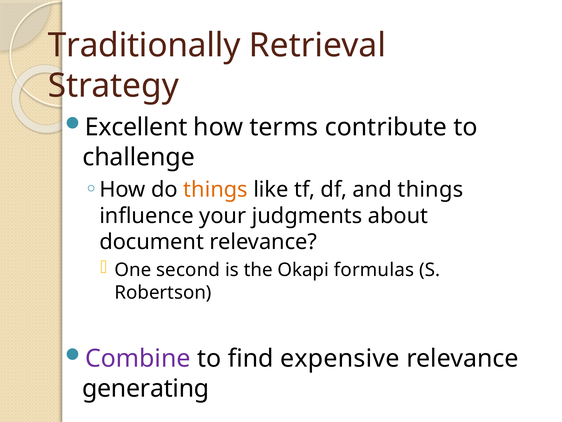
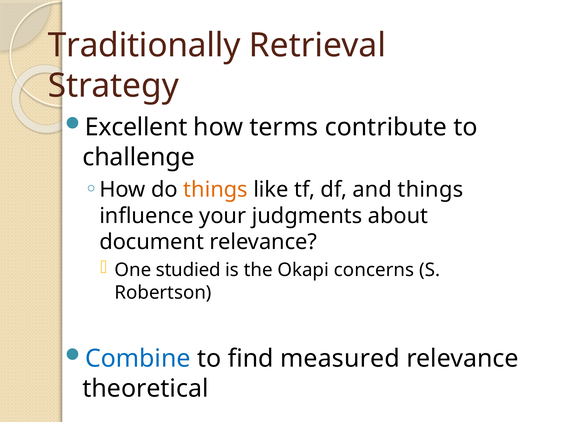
second: second -> studied (188, 270)
formulas: formulas -> concerns (374, 270)
Combine colour: purple -> blue (138, 358)
expensive: expensive -> measured (340, 358)
generating: generating -> theoretical (146, 388)
